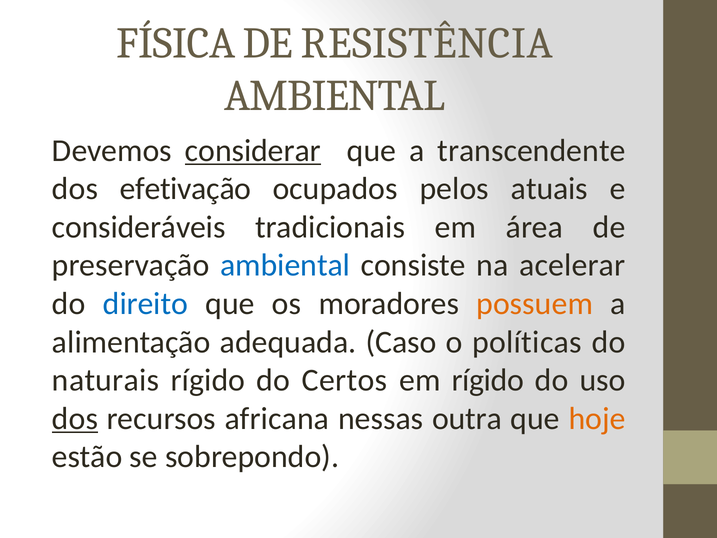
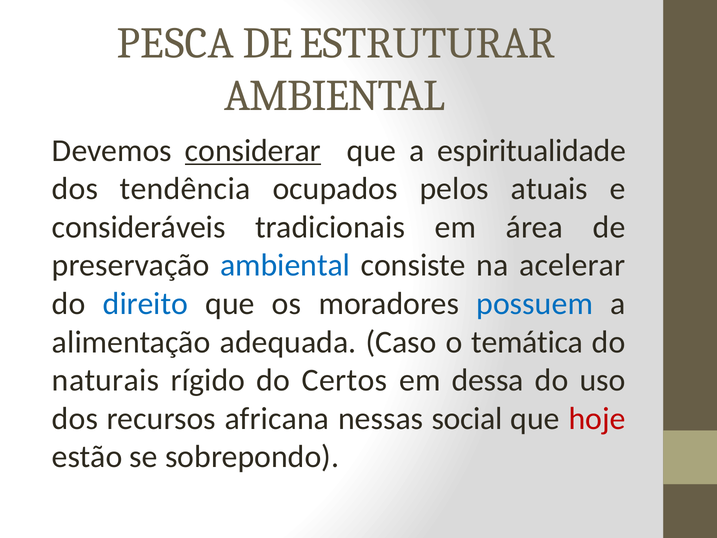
FÍSICA: FÍSICA -> PESCA (175, 43)
RESISTÊNCIA: RESISTÊNCIA -> ESTRUTURAR (427, 43)
transcendente: transcendente -> espiritualidade (532, 150)
efetivação: efetivação -> tendência (185, 189)
possuem colour: orange -> blue (535, 304)
políticas: políticas -> temática (527, 342)
em rígido: rígido -> dessa (488, 380)
dos underline: present -> none (75, 418)
outra: outra -> social (467, 418)
hoje colour: orange -> red (597, 418)
